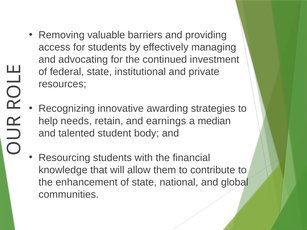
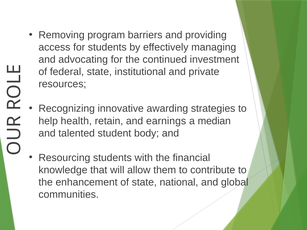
valuable: valuable -> program (106, 35)
needs: needs -> health (76, 121)
